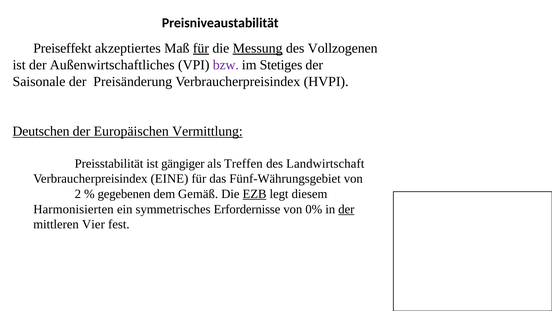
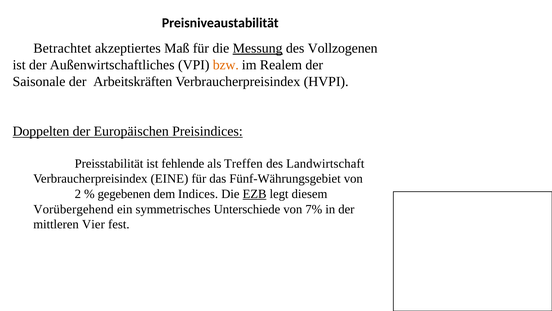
Preiseffekt: Preiseffekt -> Betrachtet (62, 48)
für underline: present -> none (201, 48)
bzw colour: purple -> orange (226, 65)
Stetiges: Stetiges -> Realem (281, 65)
Preisänderung: Preisänderung -> Arbeitskräften (133, 81)
Deutschen: Deutschen -> Doppelten (41, 131)
Vermittlung: Vermittlung -> Preisindices (207, 131)
gängiger: gängiger -> fehlende (183, 163)
Gemäß: Gemäß -> Indices (198, 194)
Harmonisierten: Harmonisierten -> Vorübergehend (74, 209)
Erfordernisse: Erfordernisse -> Unterschiede (247, 209)
0%: 0% -> 7% (314, 209)
der underline: present -> none (346, 209)
